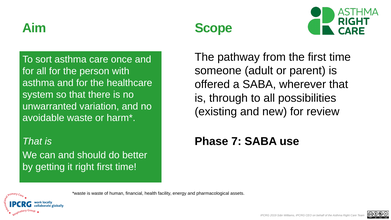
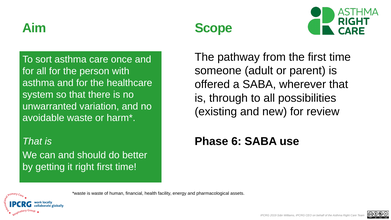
7: 7 -> 6 (236, 141)
